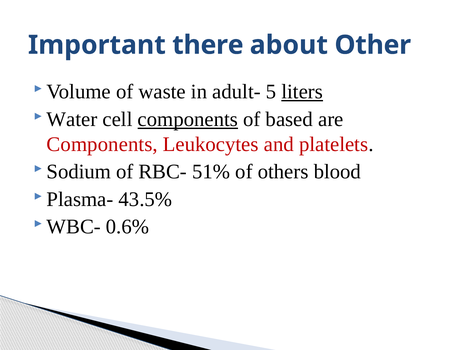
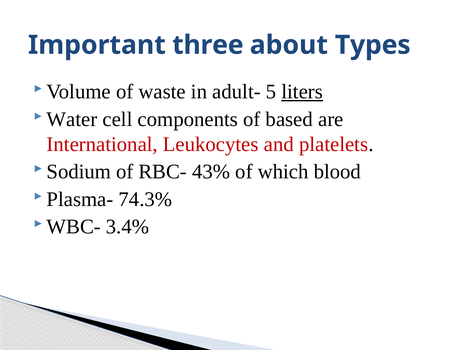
there: there -> three (208, 45)
Other: Other -> Types (373, 45)
components underline: present -> none (188, 119)
Components: Components -> International (102, 144)
51%: 51% -> 43% (211, 172)
others: others -> which (283, 172)
43.5%: 43.5% -> 74.3% (145, 199)
0.6%: 0.6% -> 3.4% (128, 227)
